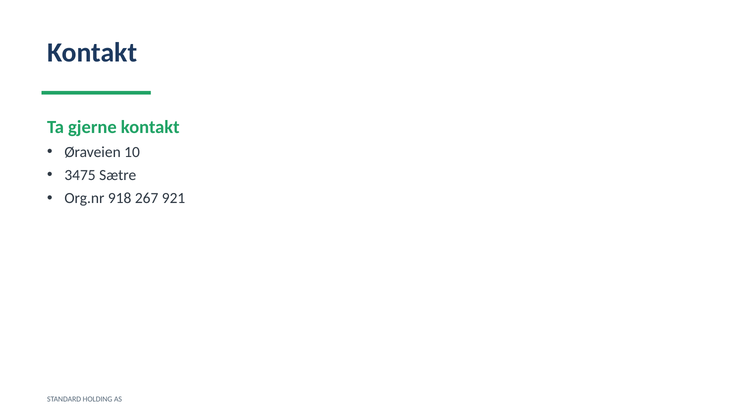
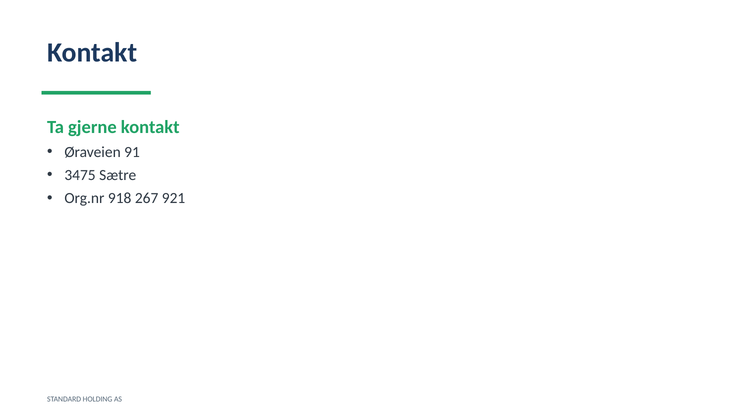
10: 10 -> 91 (132, 152)
